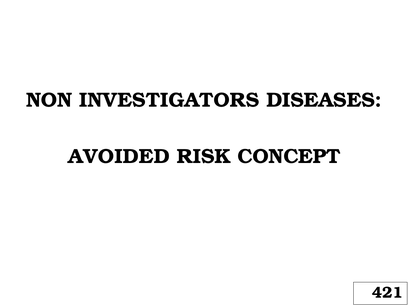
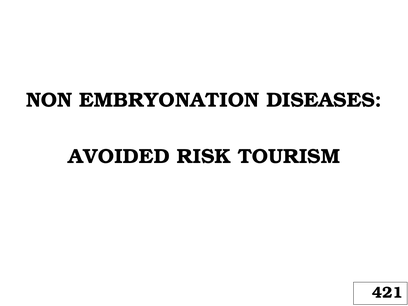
INVESTIGATORS: INVESTIGATORS -> EMBRYONATION (169, 100)
CONCEPT: CONCEPT -> TOURISM (289, 156)
